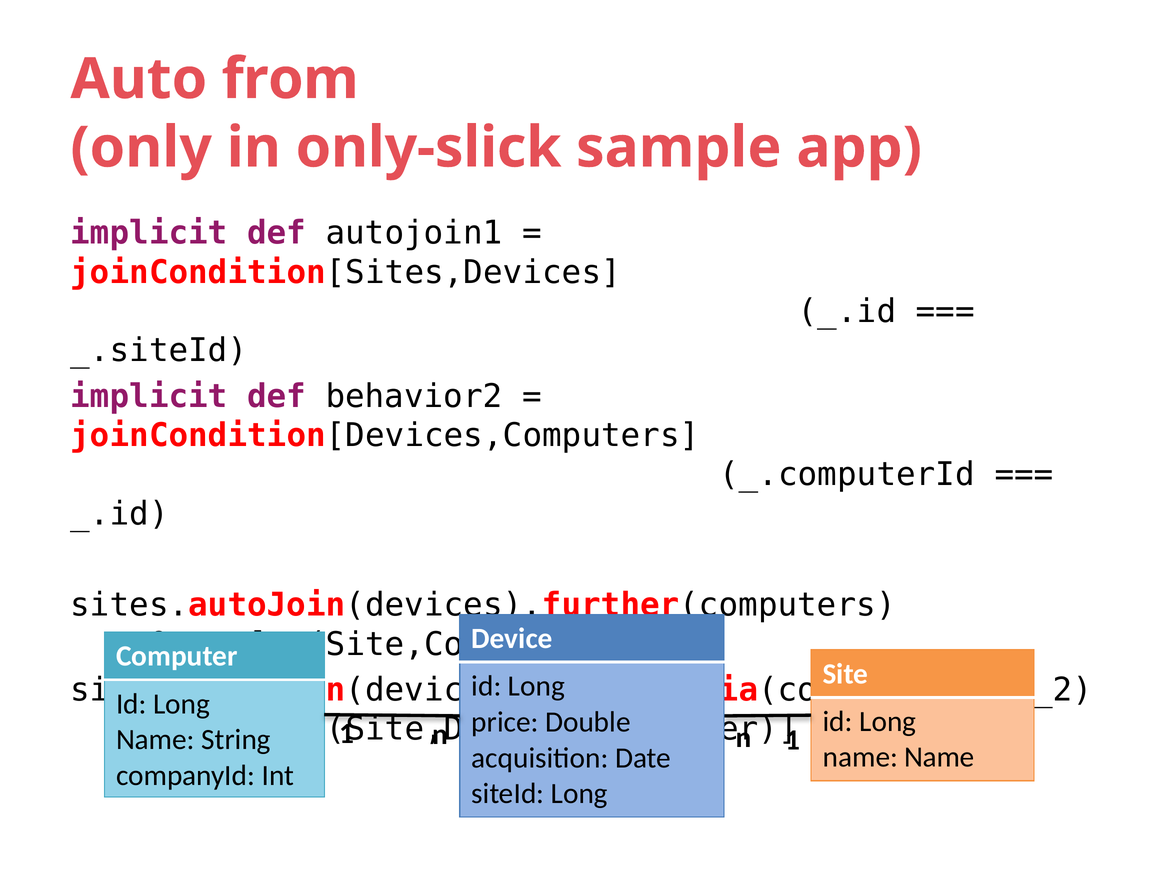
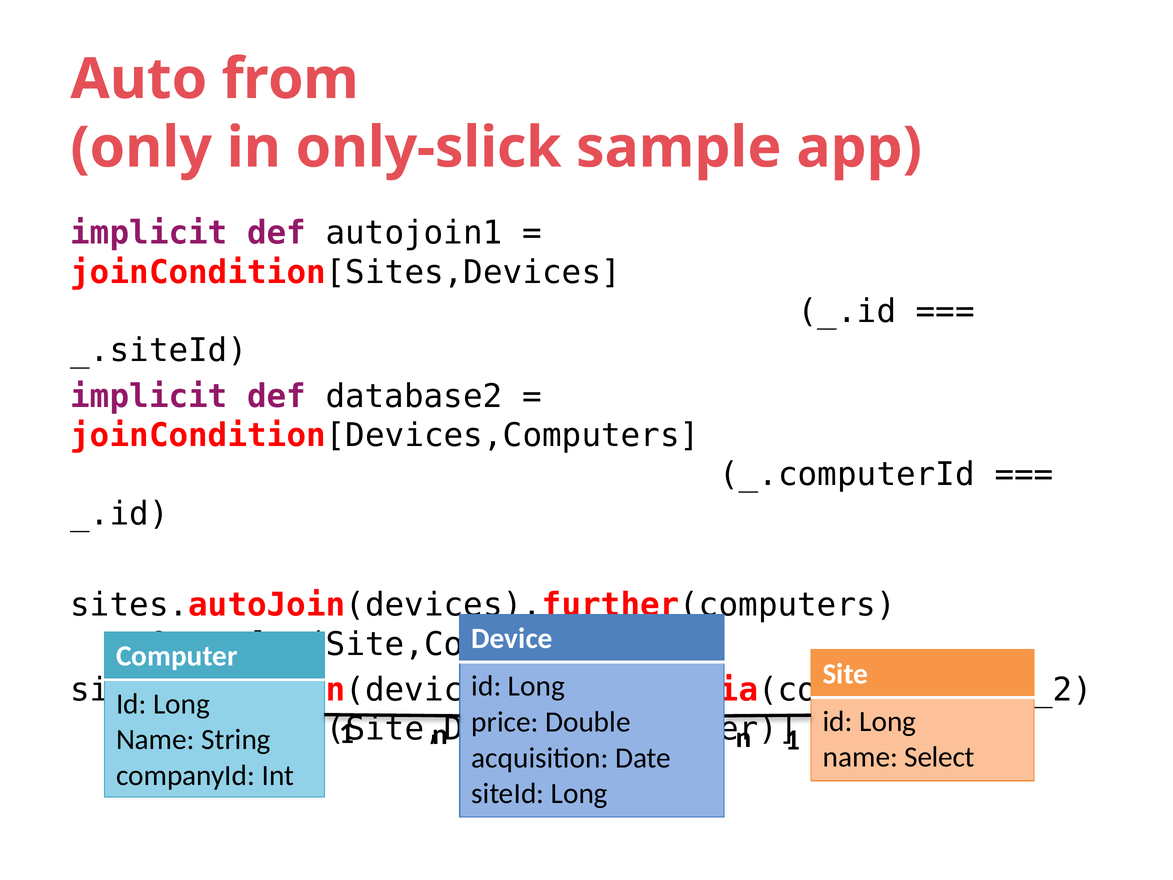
behavior2: behavior2 -> database2 (414, 396)
name Name: Name -> Select (939, 757)
